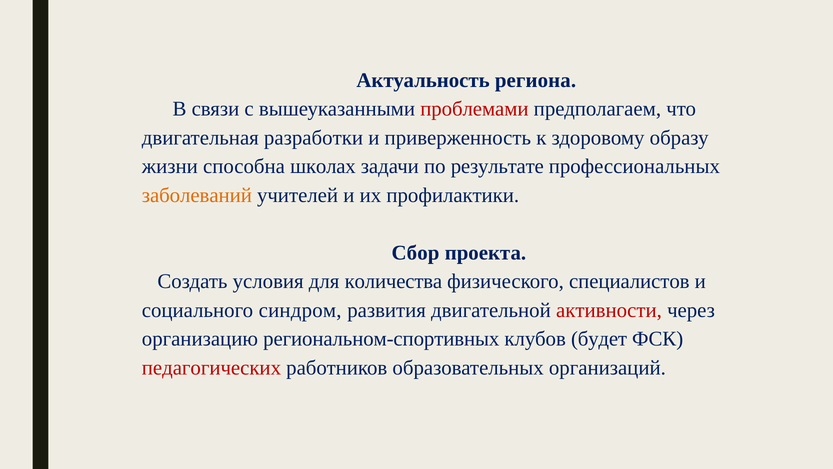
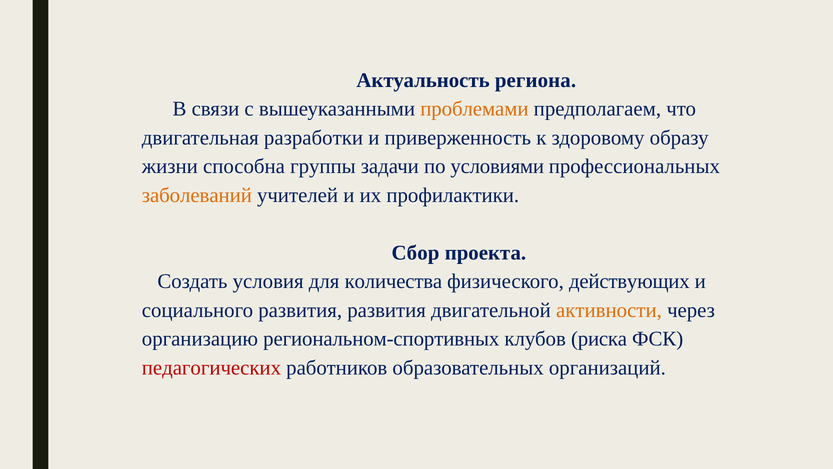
проблемами colour: red -> orange (474, 109)
школах: школах -> группы (323, 166)
результате: результате -> условиями (497, 166)
специалистов: специалистов -> действующих (629, 281)
социального синдром: синдром -> развития (300, 310)
активности colour: red -> orange (609, 310)
будет: будет -> риска (599, 339)
